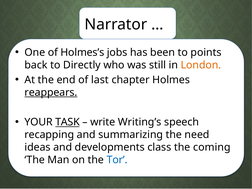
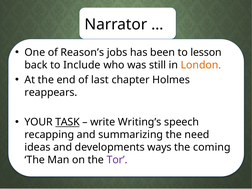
Holmes’s: Holmes’s -> Reason’s (82, 52)
points: points -> lesson (206, 52)
Directly: Directly -> Include (82, 65)
reappears underline: present -> none (51, 92)
class: class -> ways (159, 147)
Tor colour: blue -> purple (117, 160)
